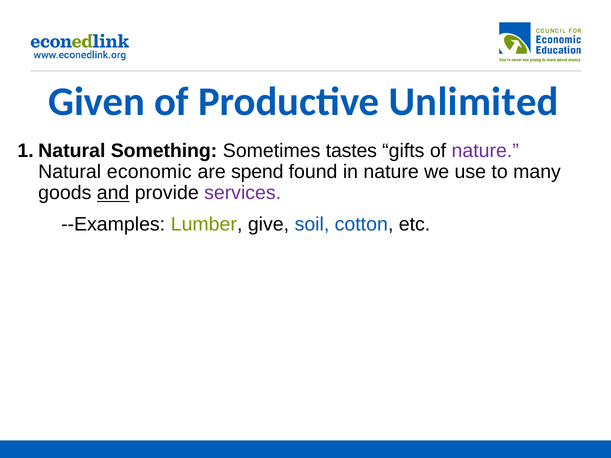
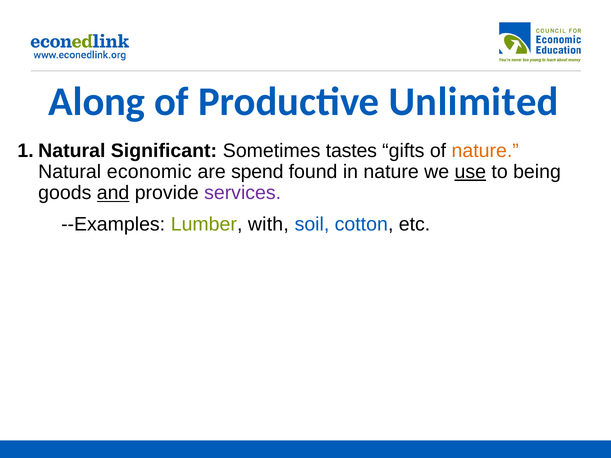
Given: Given -> Along (97, 102)
Something: Something -> Significant (164, 151)
nature colour: purple -> orange (485, 151)
use underline: none -> present (470, 172)
many: many -> being (537, 172)
give: give -> with (268, 224)
